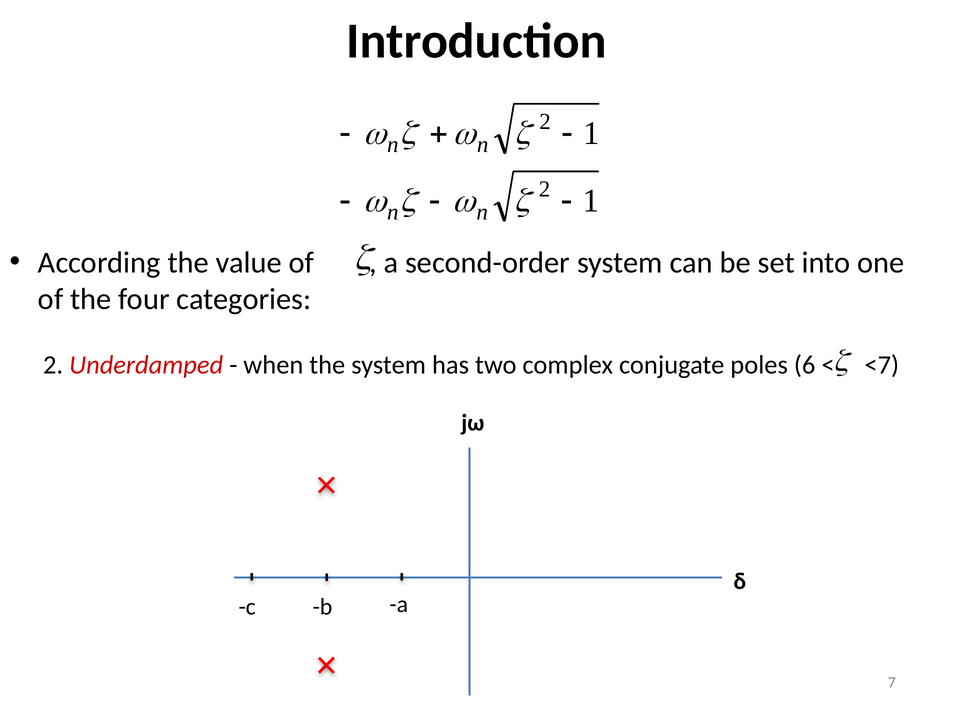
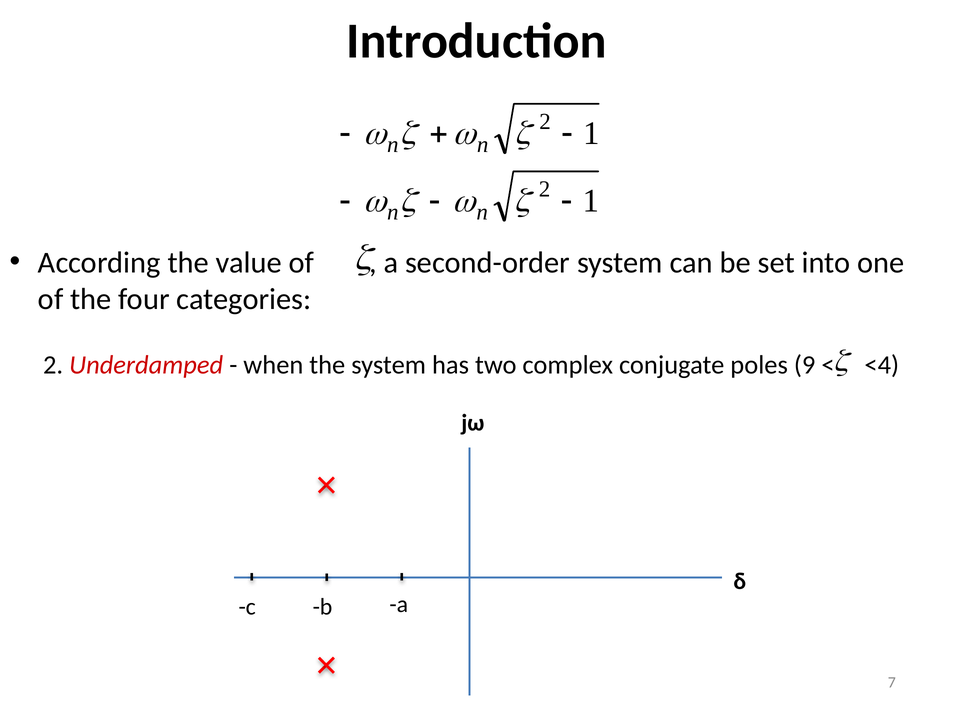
6: 6 -> 9 (805, 365)
<7: <7 -> <4 (882, 365)
